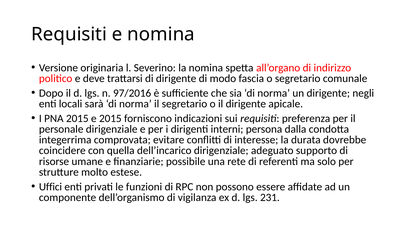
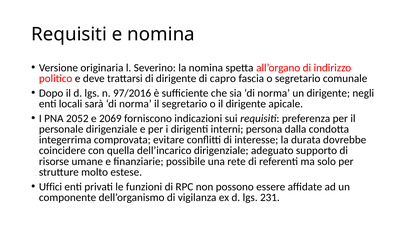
modo: modo -> capro (223, 79)
PNA 2015: 2015 -> 2052 (77, 119)
e 2015: 2015 -> 2069 (110, 119)
